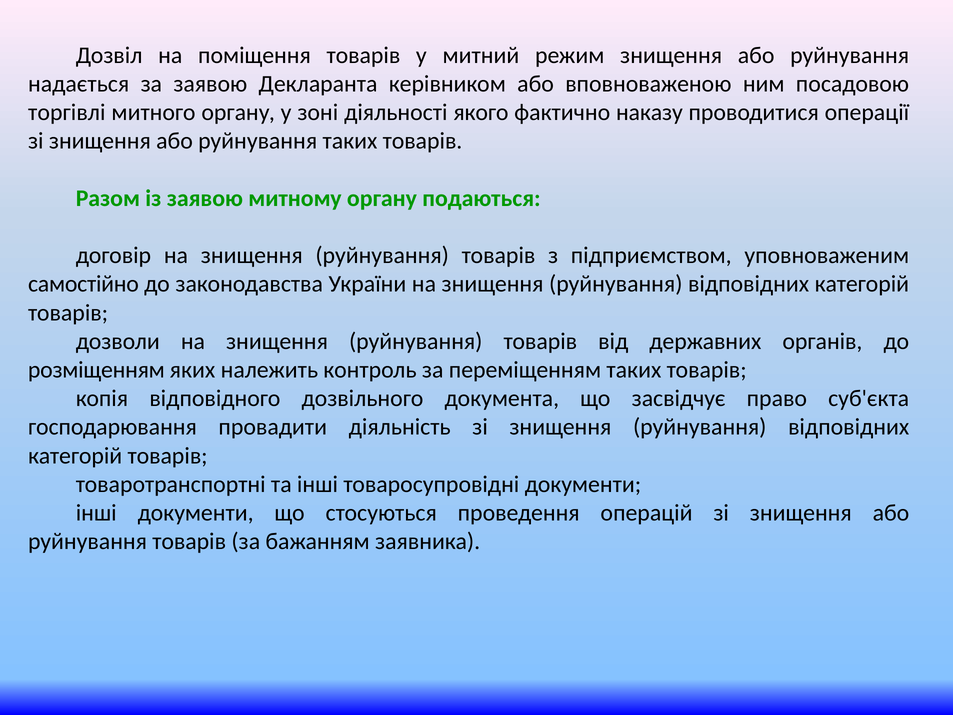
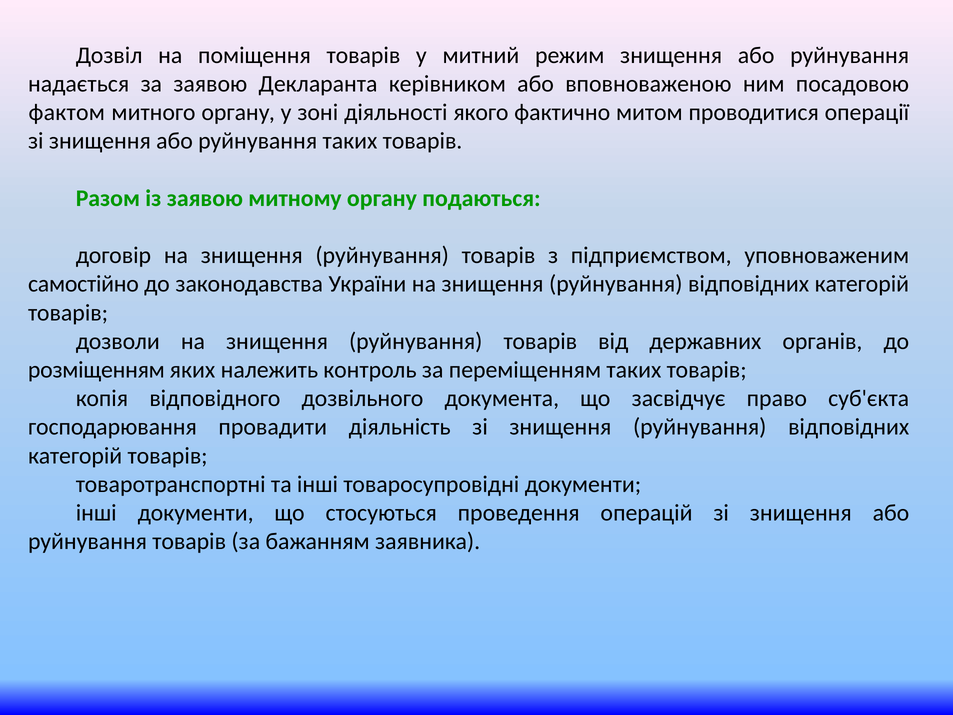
торгівлі: торгівлі -> фактом (67, 112)
наказу: наказу -> митом (649, 112)
